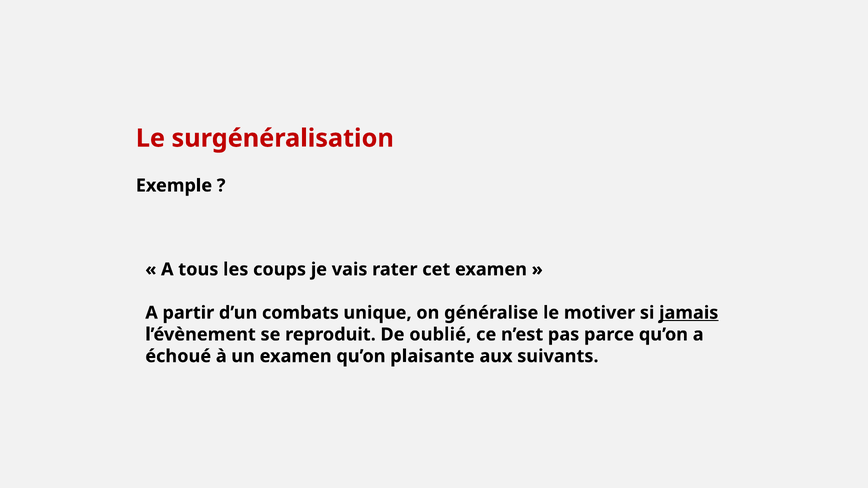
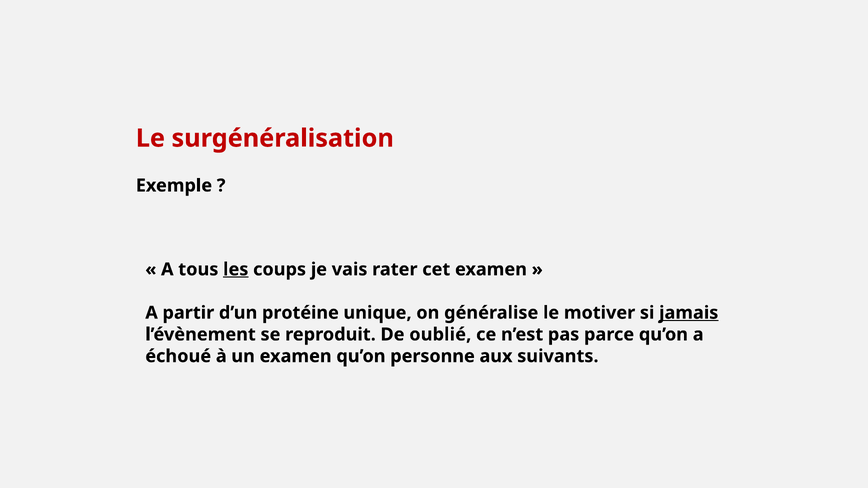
les underline: none -> present (236, 270)
combats: combats -> protéine (300, 313)
plaisante: plaisante -> personne (433, 356)
